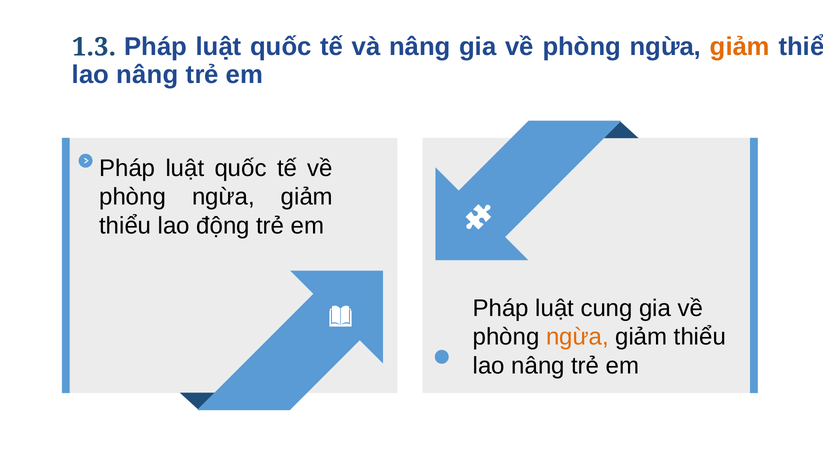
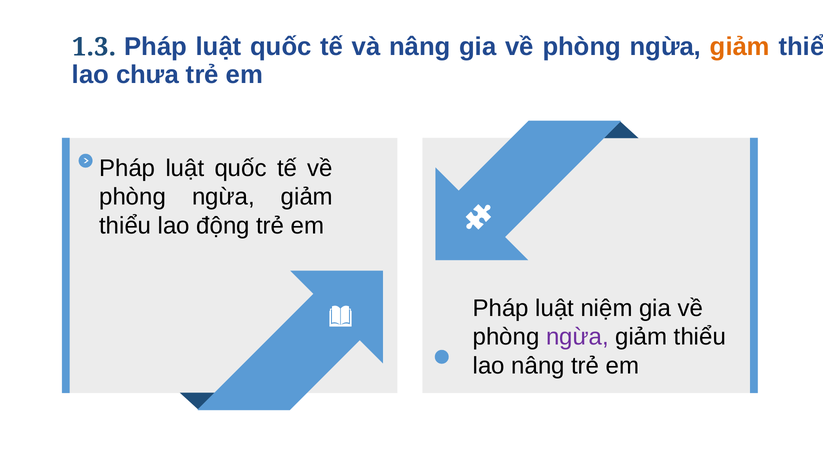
nâng: nâng -> chưa (147, 75)
cung: cung -> niệm (607, 308)
ngừa colour: orange -> purple (577, 337)
